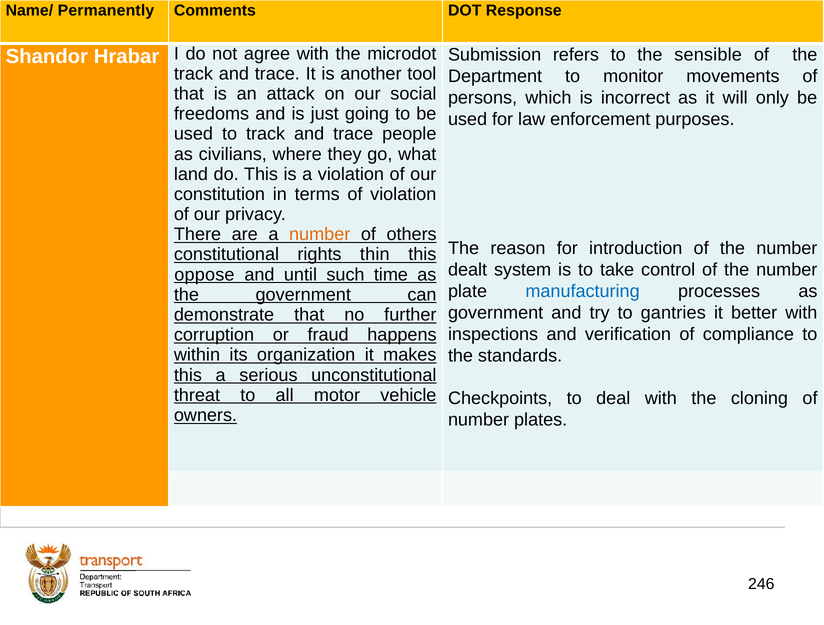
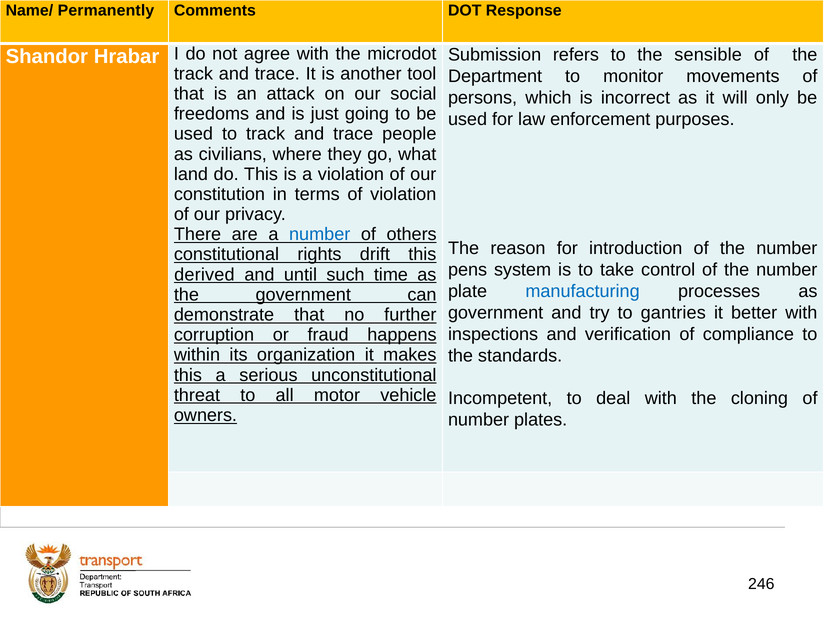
number colour: orange -> blue (320, 235)
thin: thin -> drift (375, 255)
dealt: dealt -> pens (468, 270)
oppose: oppose -> derived (204, 275)
Checkpoints: Checkpoints -> Incompetent (500, 399)
